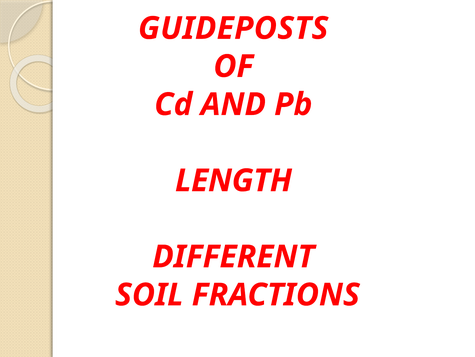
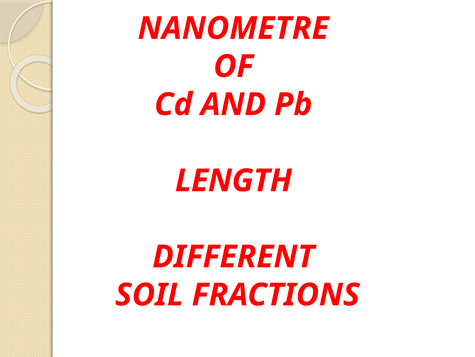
GUIDEPOSTS: GUIDEPOSTS -> NANOMETRE (233, 28)
